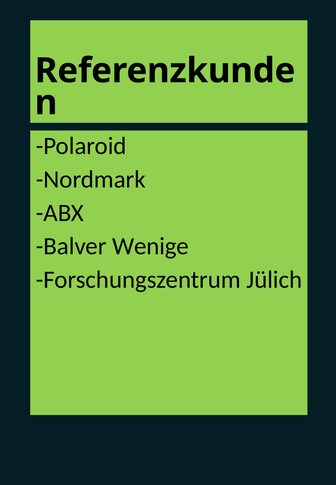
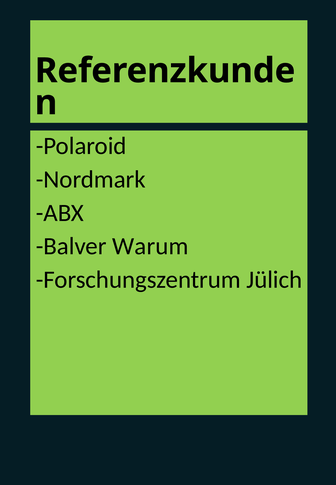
Wenige: Wenige -> Warum (150, 246)
